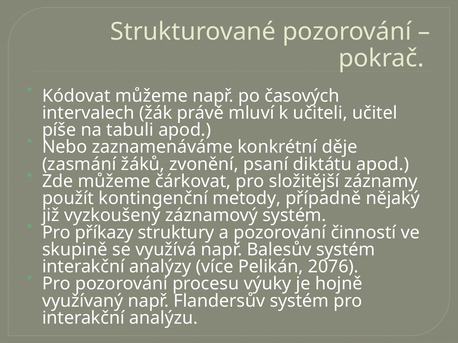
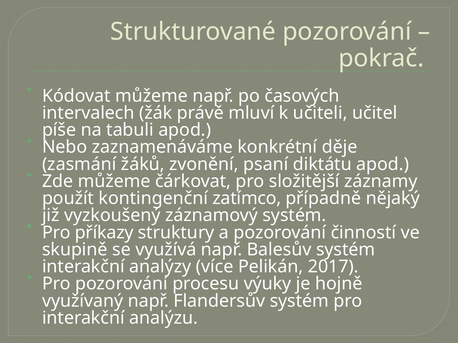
metody: metody -> zatímco (247, 199)
2076: 2076 -> 2017 (333, 267)
